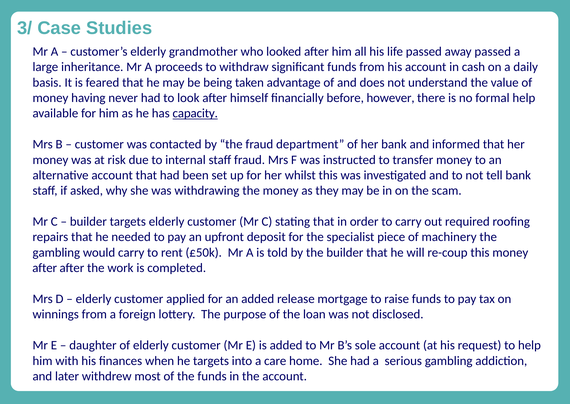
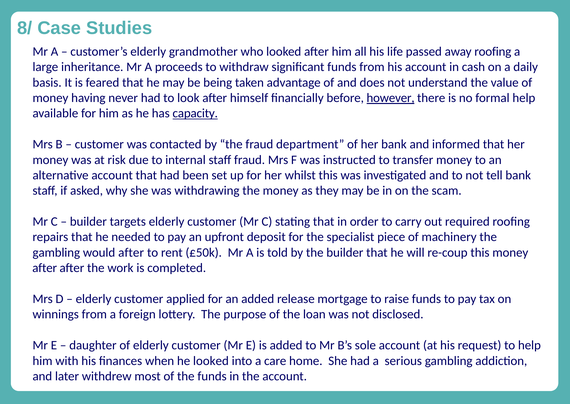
3/: 3/ -> 8/ (25, 28)
away passed: passed -> roofing (493, 51)
however underline: none -> present (391, 98)
would carry: carry -> after (131, 252)
he targets: targets -> looked (211, 360)
